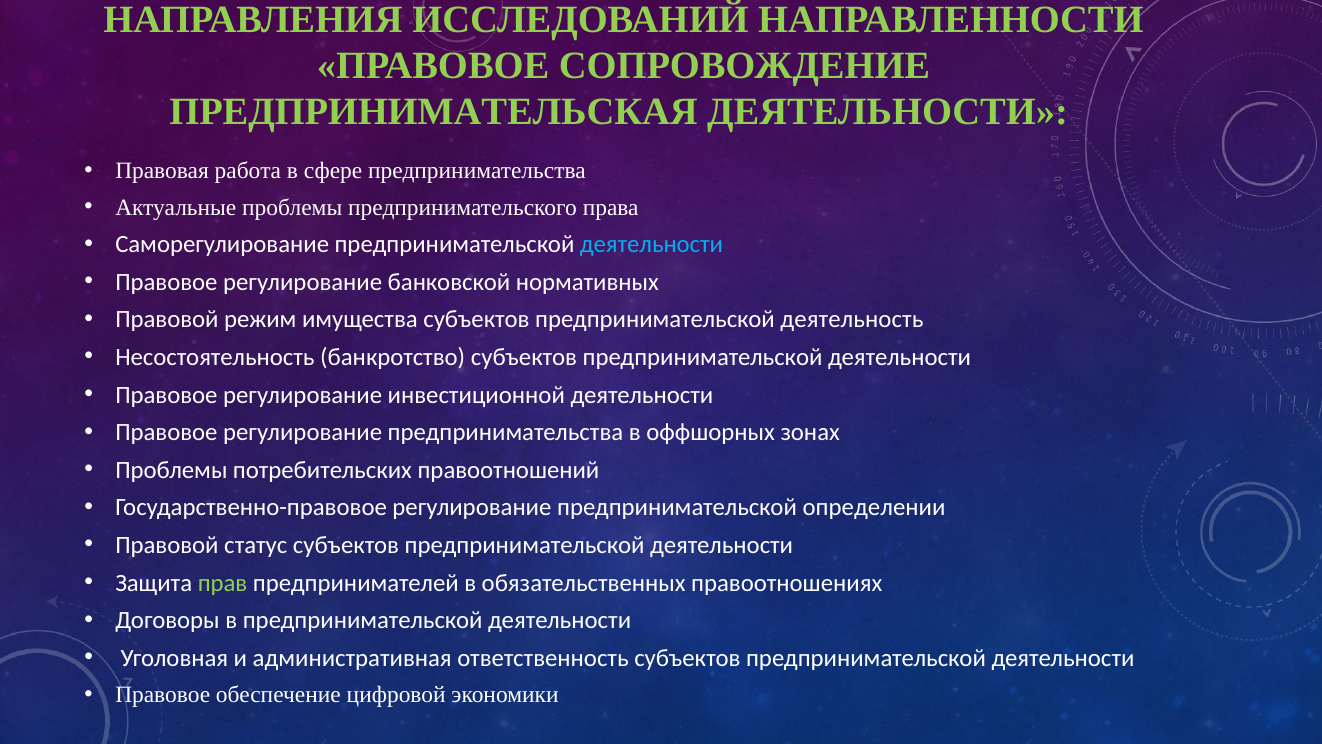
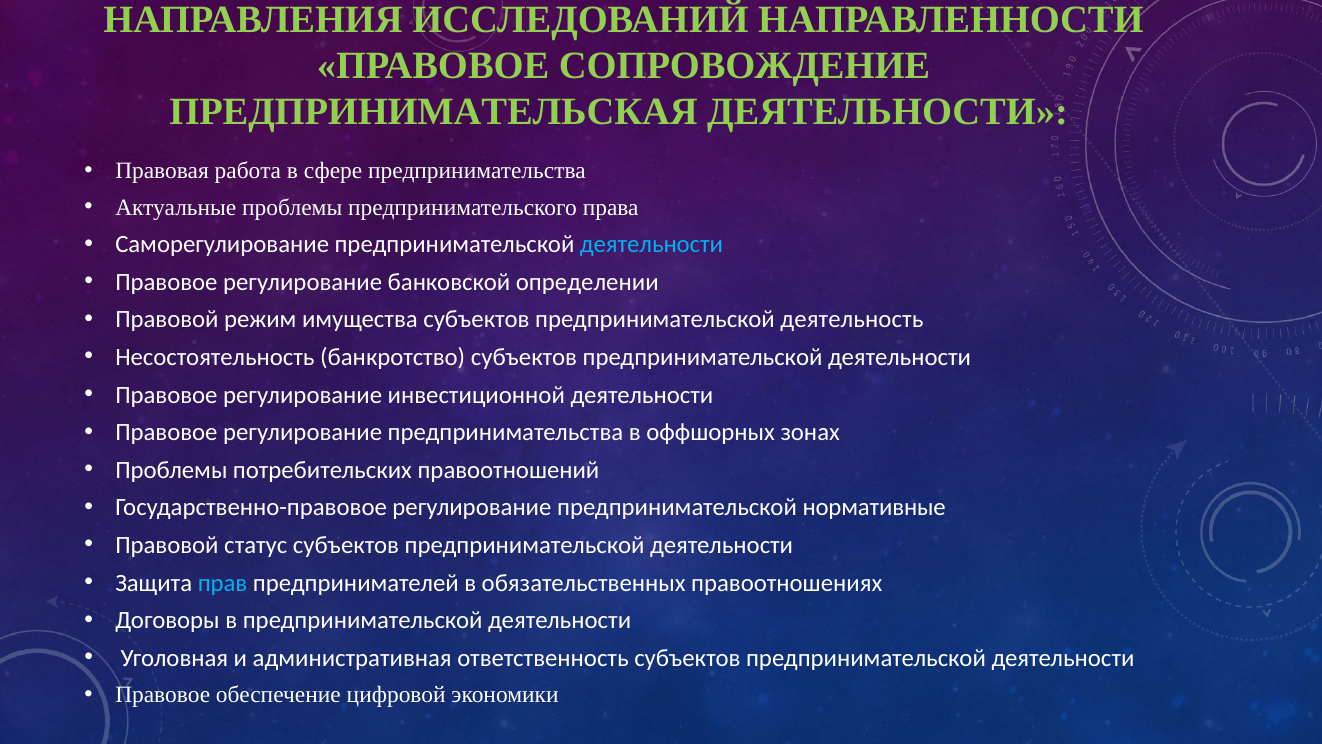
нормативных: нормативных -> определении (587, 282)
определении: определении -> нормативные (874, 507)
прав colour: light green -> light blue (223, 583)
